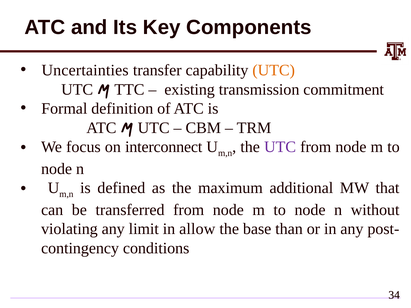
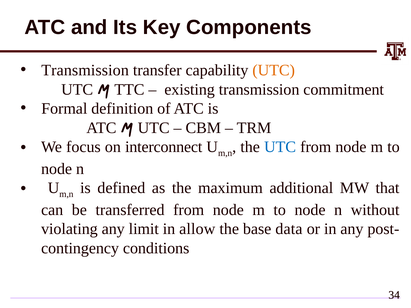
Uncertainties: Uncertainties -> Transmission (85, 70)
UTC colour: purple -> blue (280, 147)
than: than -> data (289, 229)
